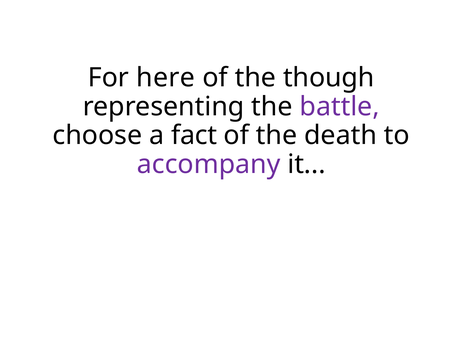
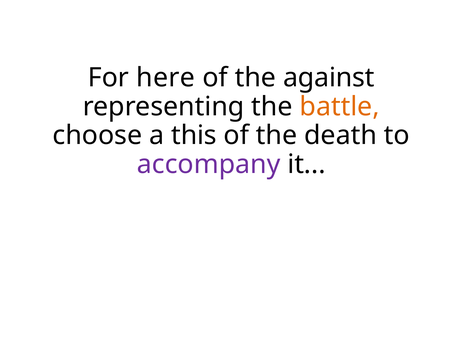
though: though -> against (329, 78)
battle colour: purple -> orange (340, 107)
fact: fact -> this (194, 136)
